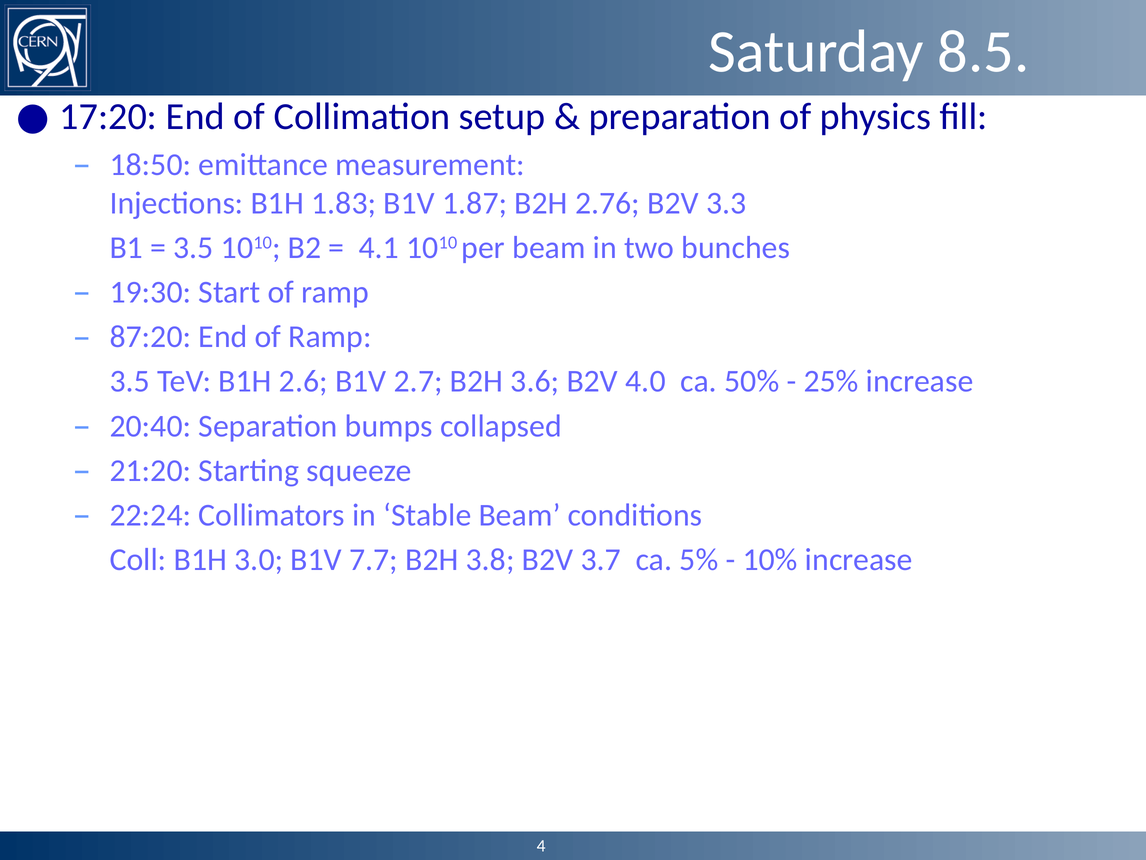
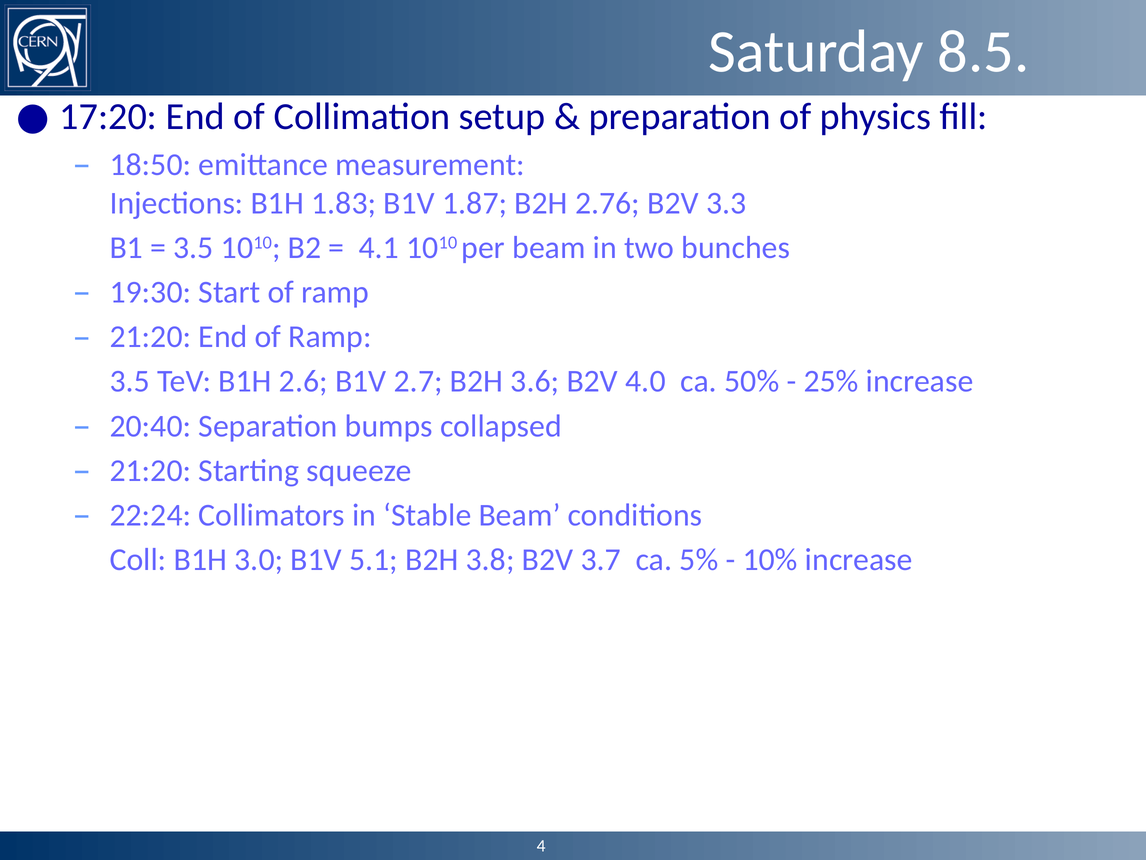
87:20: 87:20 -> 21:20 (150, 337)
7.7: 7.7 -> 5.1 (374, 560)
